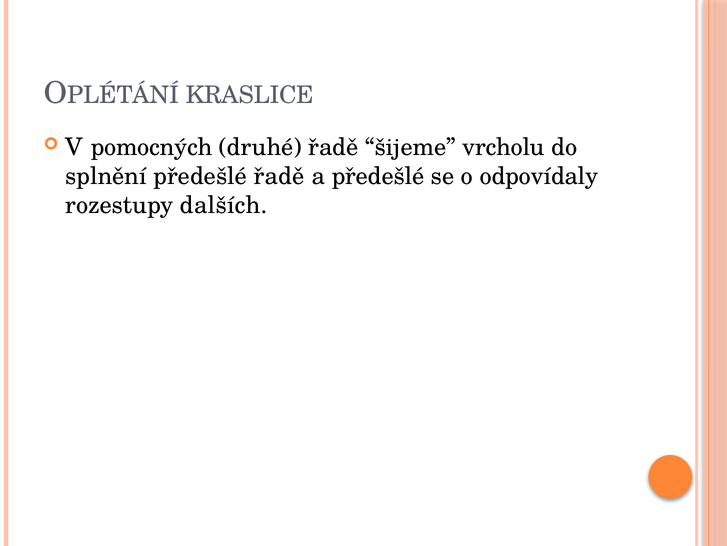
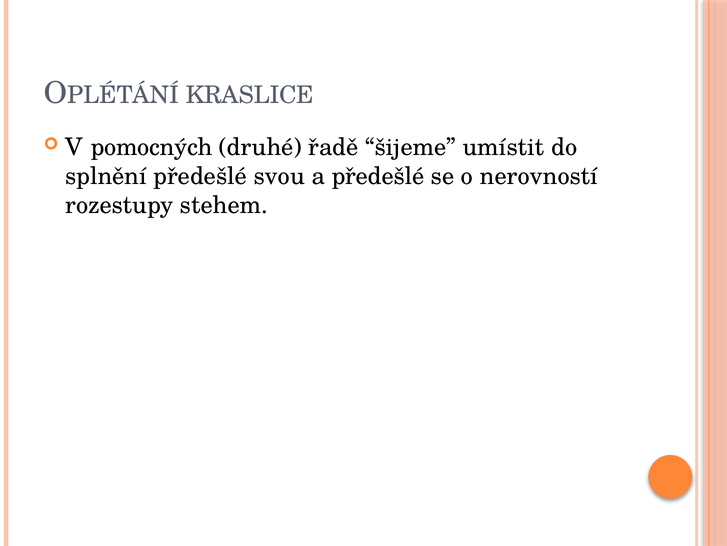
vrcholu: vrcholu -> umístit (503, 147)
předešlé řadě: řadě -> svou (279, 176)
odpovídaly: odpovídaly -> nerovností (539, 176)
dalších: dalších -> stehem (224, 205)
